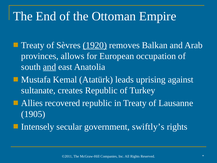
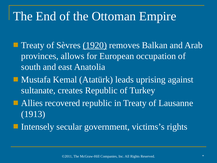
and underline: present -> none (50, 67)
1905: 1905 -> 1913 (33, 114)
swiftly’s: swiftly’s -> victims’s (148, 126)
